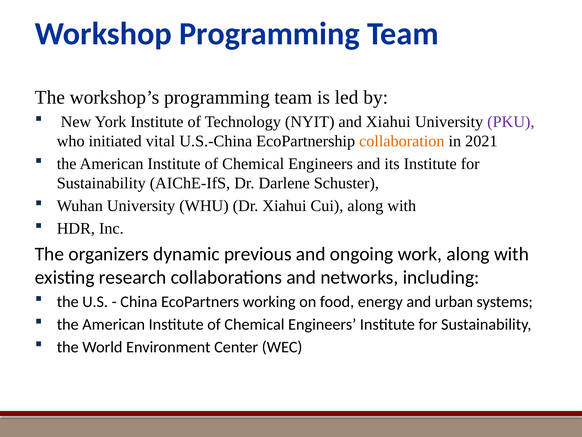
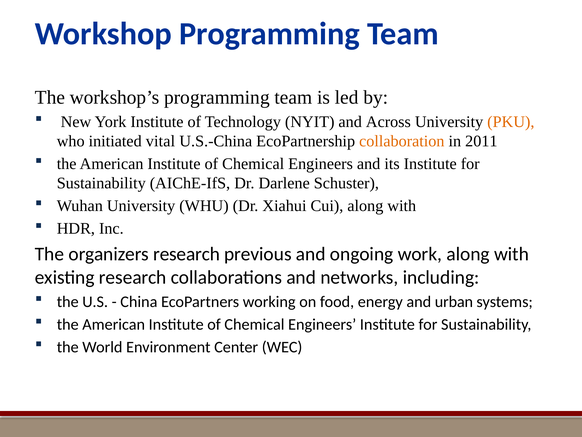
and Xiahui: Xiahui -> Across (388, 122)
PKU colour: purple -> orange (511, 122)
2021: 2021 -> 2011 (481, 141)
organizers dynamic: dynamic -> research (187, 254)
